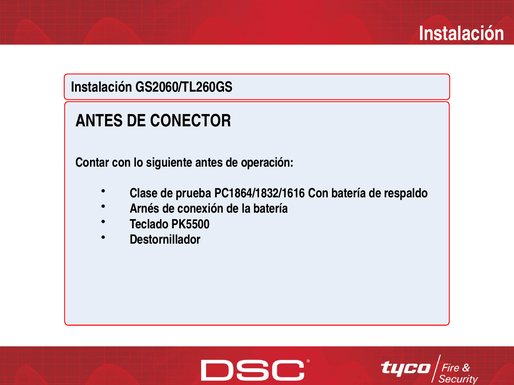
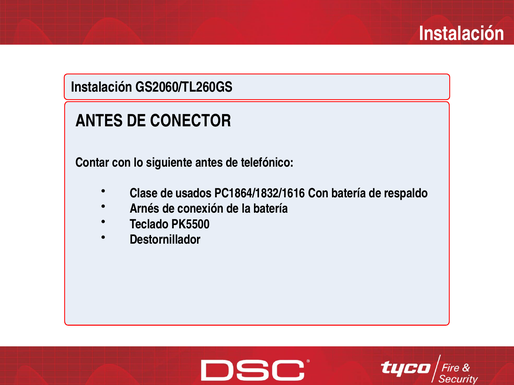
operación: operación -> telefónico (267, 163)
prueba: prueba -> usados (194, 194)
